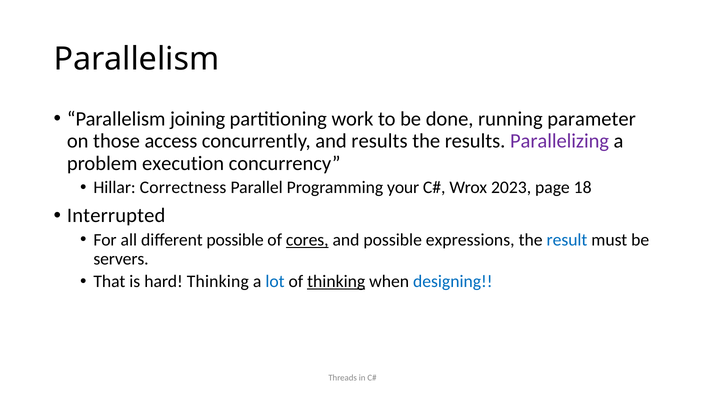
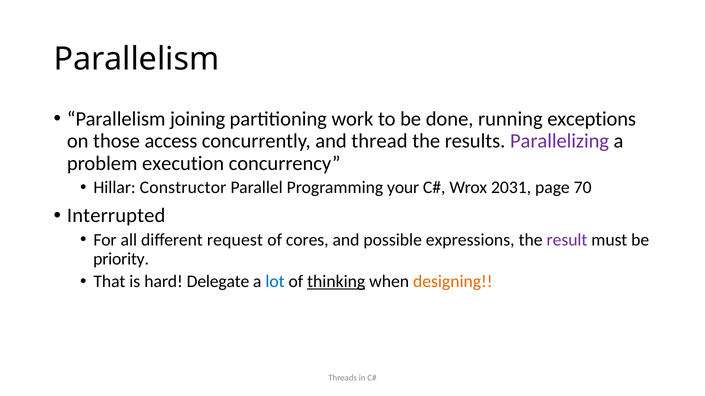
parameter: parameter -> exceptions (592, 119)
and results: results -> thread (379, 141)
Correctness: Correctness -> Constructor (183, 188)
2023: 2023 -> 2031 (511, 188)
18: 18 -> 70 (583, 188)
different possible: possible -> request (235, 240)
cores underline: present -> none (307, 240)
result colour: blue -> purple (567, 240)
servers: servers -> priority (121, 259)
hard Thinking: Thinking -> Delegate (218, 282)
designing colour: blue -> orange (453, 282)
